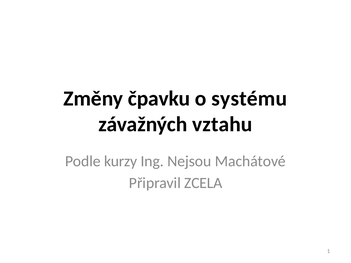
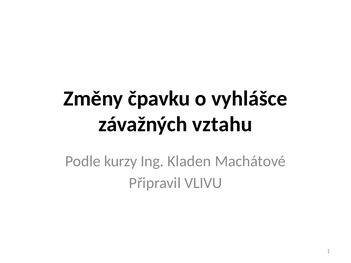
systému: systému -> vyhlášce (249, 99)
Nejsou: Nejsou -> Kladen (189, 161)
ZCELA: ZCELA -> VLIVU (203, 183)
